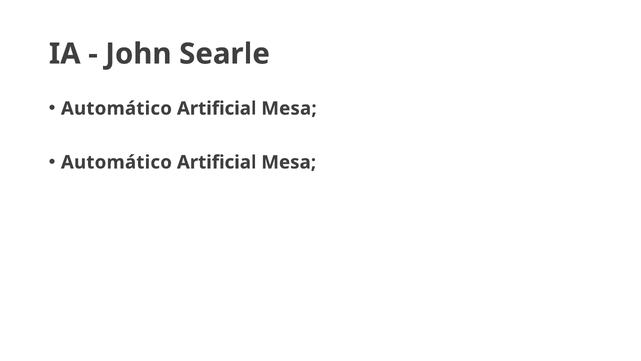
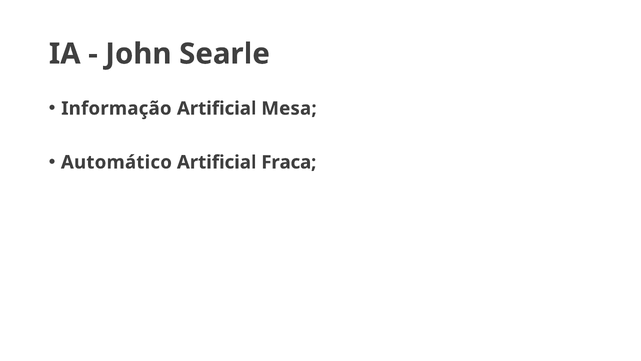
Automático: Automático -> Informação (116, 108)
Mesa: Mesa -> Fraca (289, 162)
